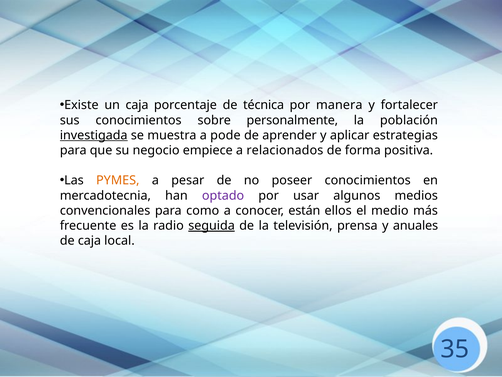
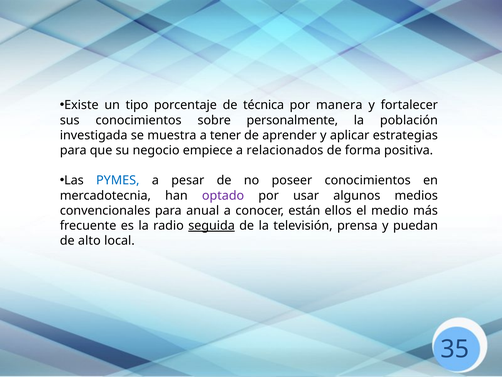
un caja: caja -> tipo (137, 105)
investigada underline: present -> none (94, 135)
pode: pode -> tener (226, 135)
PYMES colour: orange -> blue (118, 180)
como: como -> anual (203, 210)
anuales: anuales -> puedan (415, 225)
de caja: caja -> alto (89, 241)
